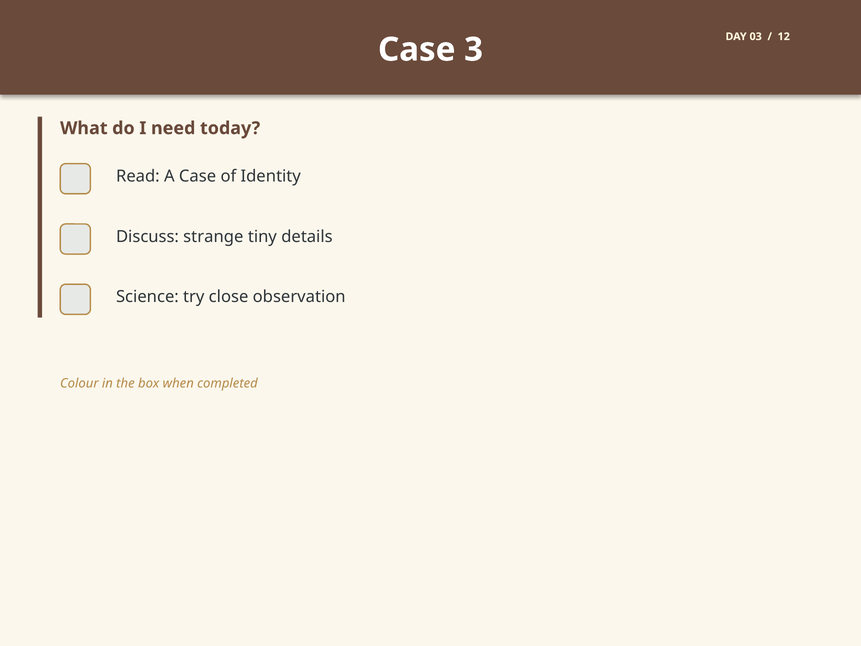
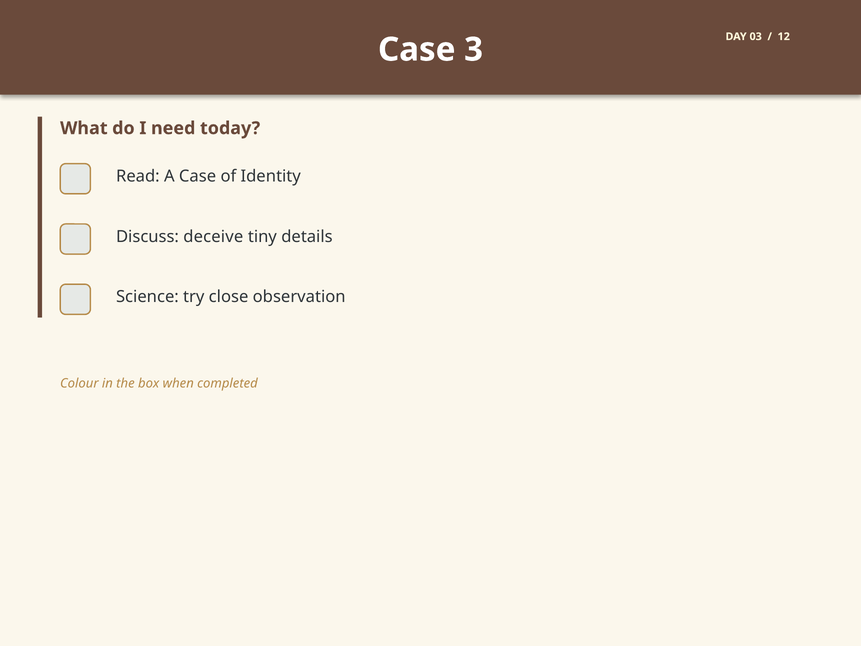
strange: strange -> deceive (213, 237)
